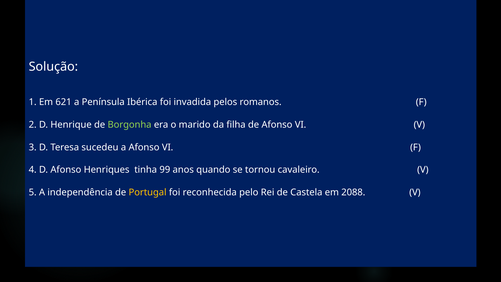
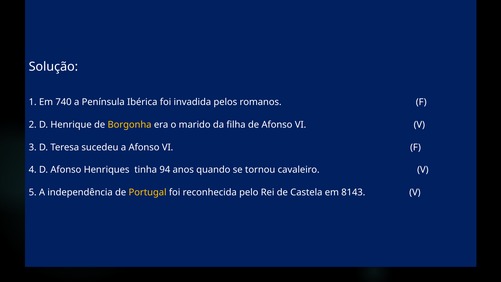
621: 621 -> 740 (64, 102)
Borgonha colour: light green -> yellow (130, 125)
99: 99 -> 94 (165, 170)
2088: 2088 -> 8143 (353, 192)
